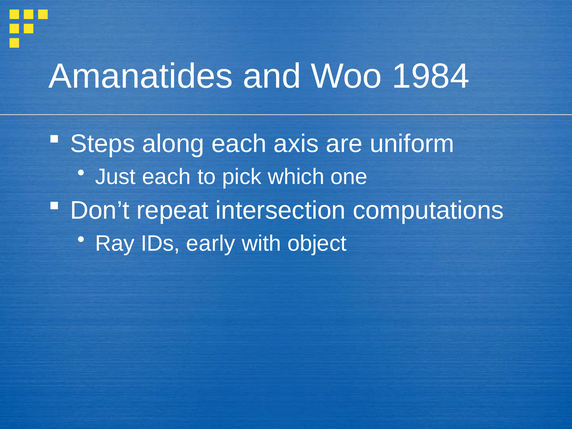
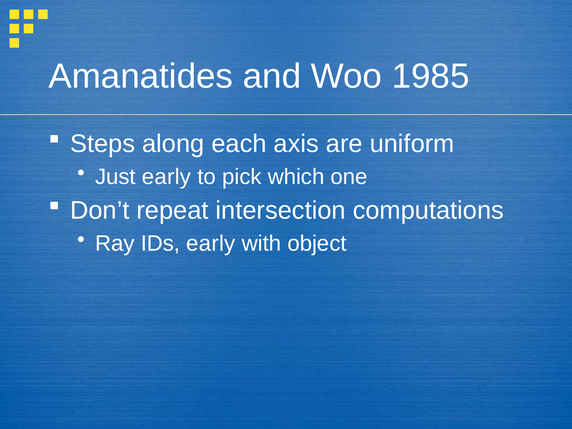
1984: 1984 -> 1985 (431, 76)
Just each: each -> early (166, 177)
